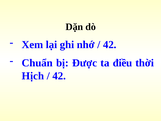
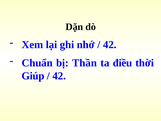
Được: Được -> Thần (85, 63)
Hịch: Hịch -> Giúp (33, 76)
